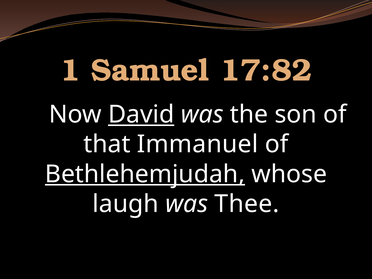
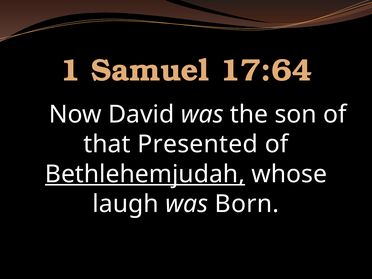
17:82: 17:82 -> 17:64 (266, 70)
David underline: present -> none (141, 115)
Immanuel: Immanuel -> Presented (198, 144)
Thee: Thee -> Born (247, 204)
